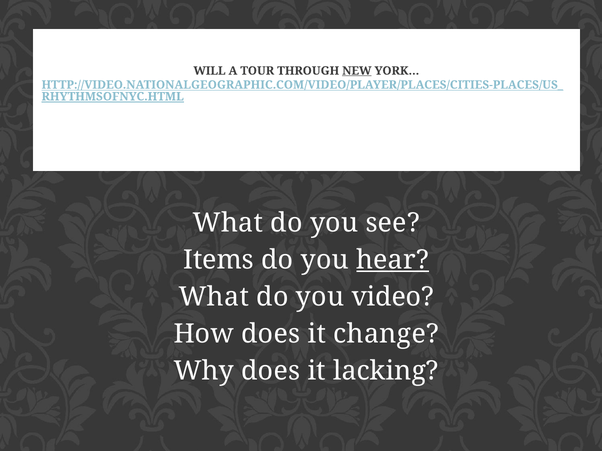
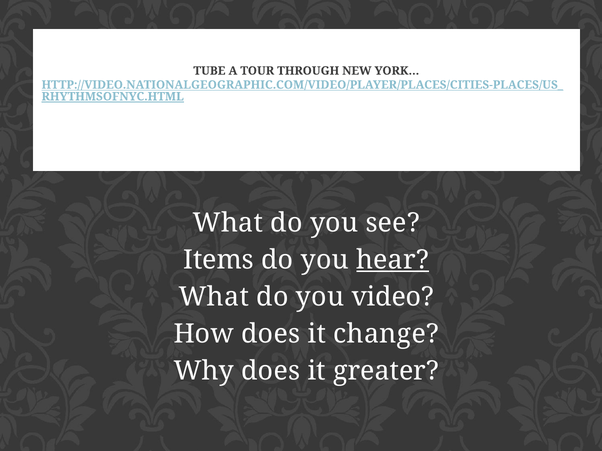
WILL: WILL -> TUBE (209, 71)
NEW underline: present -> none (357, 71)
lacking: lacking -> greater (386, 372)
